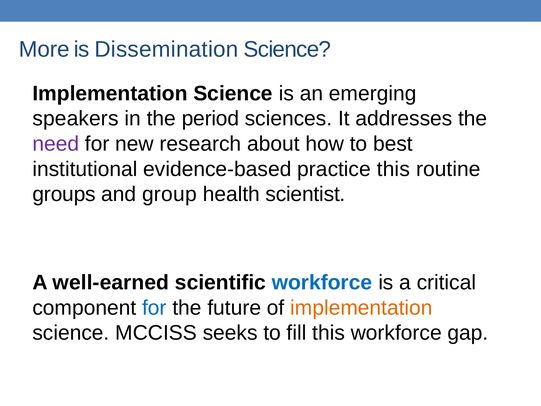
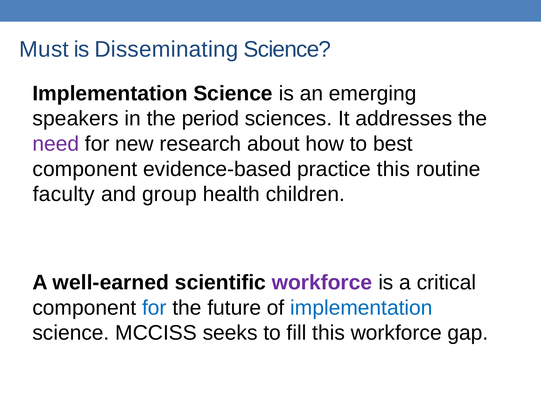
More: More -> Must (44, 49)
Dissemination: Dissemination -> Disseminating (166, 49)
institutional: institutional -> component (85, 169)
groups: groups -> faculty (64, 194)
scientist: scientist -> children (305, 194)
workforce colour: blue -> purple (322, 282)
implementation colour: orange -> blue (361, 308)
